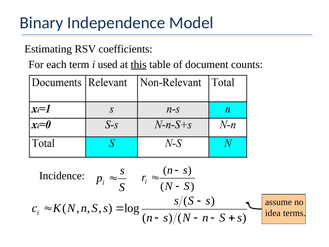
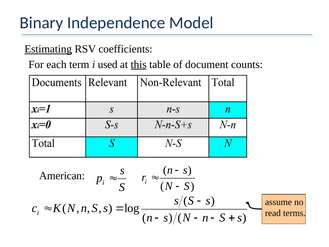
Estimating underline: none -> present (48, 49)
Incidence: Incidence -> American (62, 176)
idea: idea -> read (273, 213)
